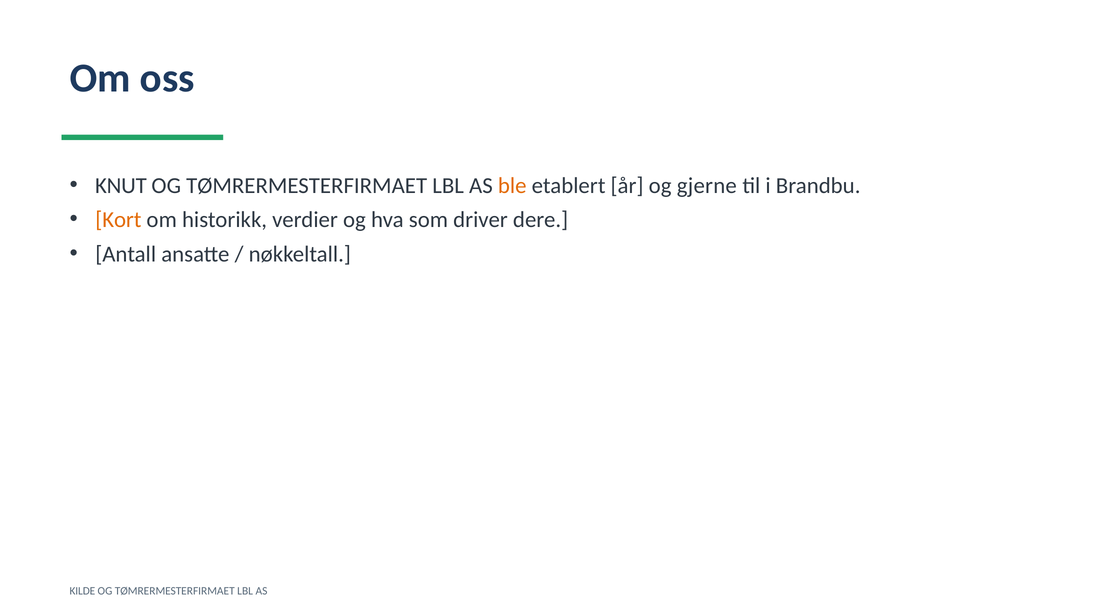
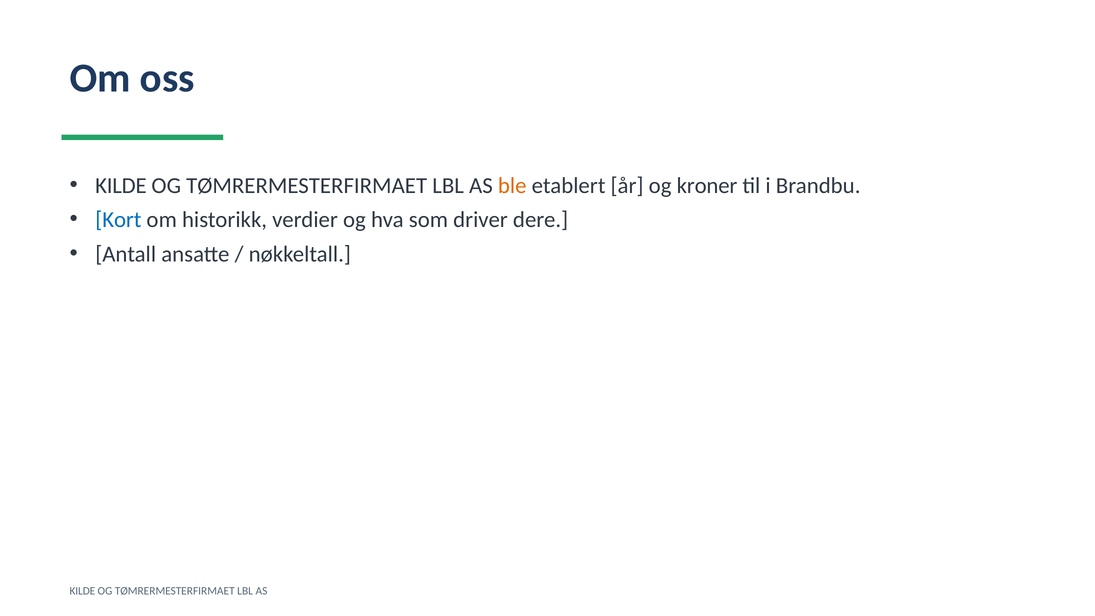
KNUT: KNUT -> KILDE (121, 185)
gjerne: gjerne -> kroner (707, 185)
Kort colour: orange -> blue (118, 220)
